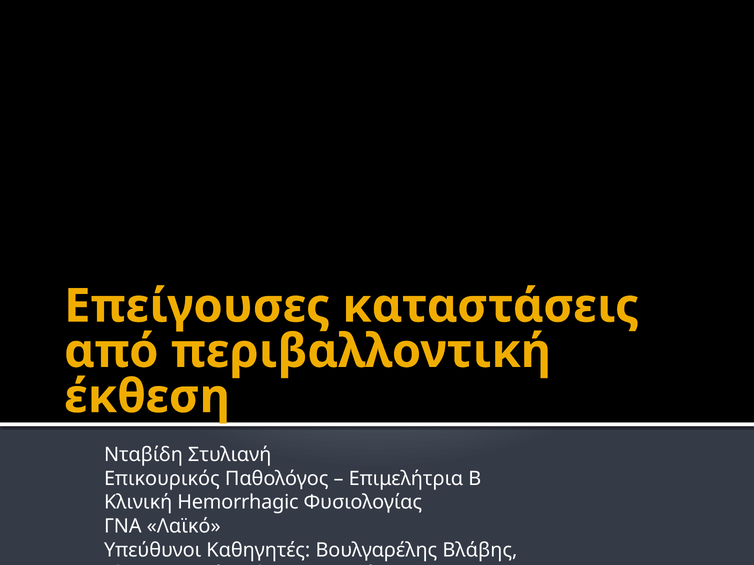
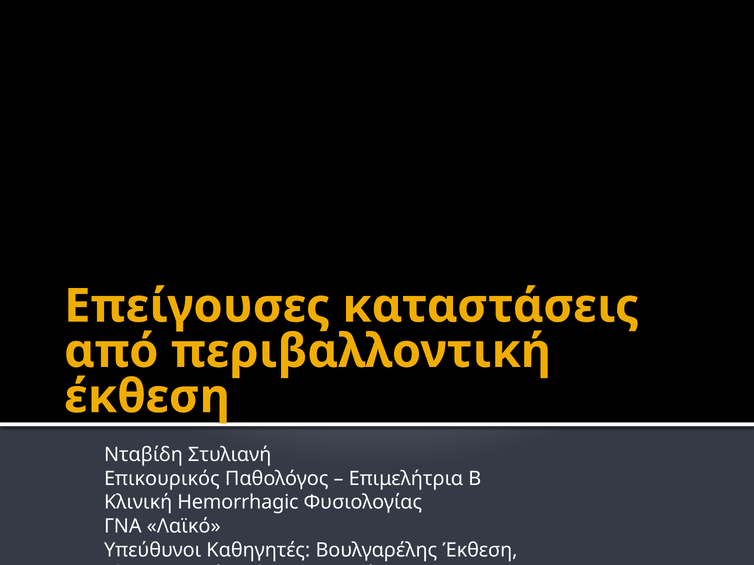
Βουλγαρέλης Βλάβης: Βλάβης -> Έκθεση (480, 551)
